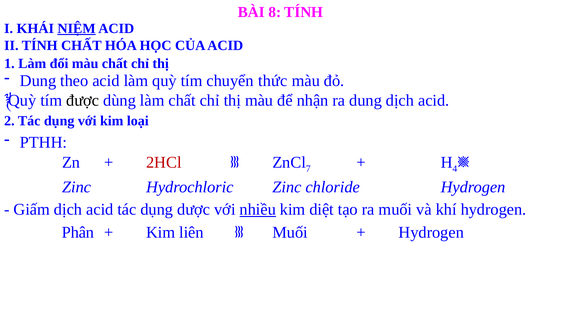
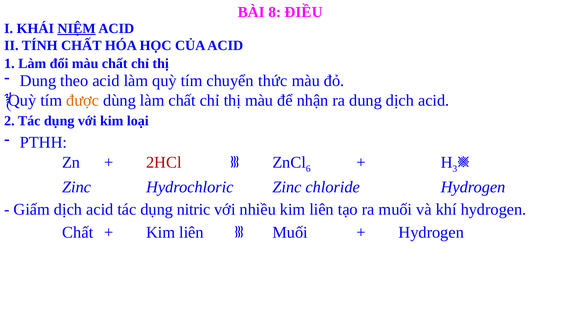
8 TÍNH: TÍNH -> ĐIỀU (304, 12)
được colour: black -> orange (83, 100)
7: 7 -> 6 (308, 169)
4: 4 -> 3 (455, 169)
dược: dược -> nitric (194, 209)
nhiều underline: present -> none (258, 209)
diệt: diệt -> liên (322, 209)
Phân: Phân -> Chất (78, 232)
